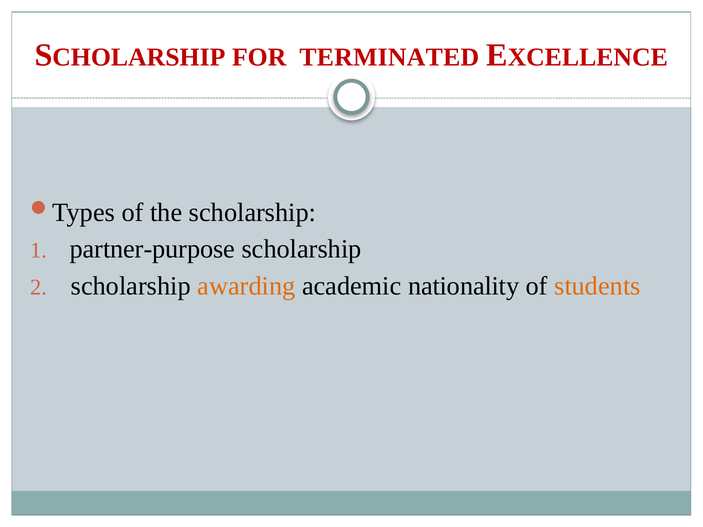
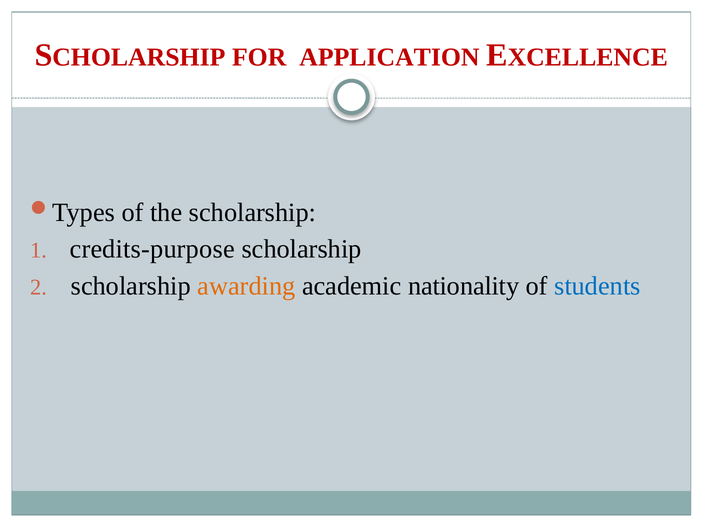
TERMINATED: TERMINATED -> APPLICATION (389, 57)
partner-purpose: partner-purpose -> credits-purpose (152, 249)
students colour: orange -> blue (597, 286)
